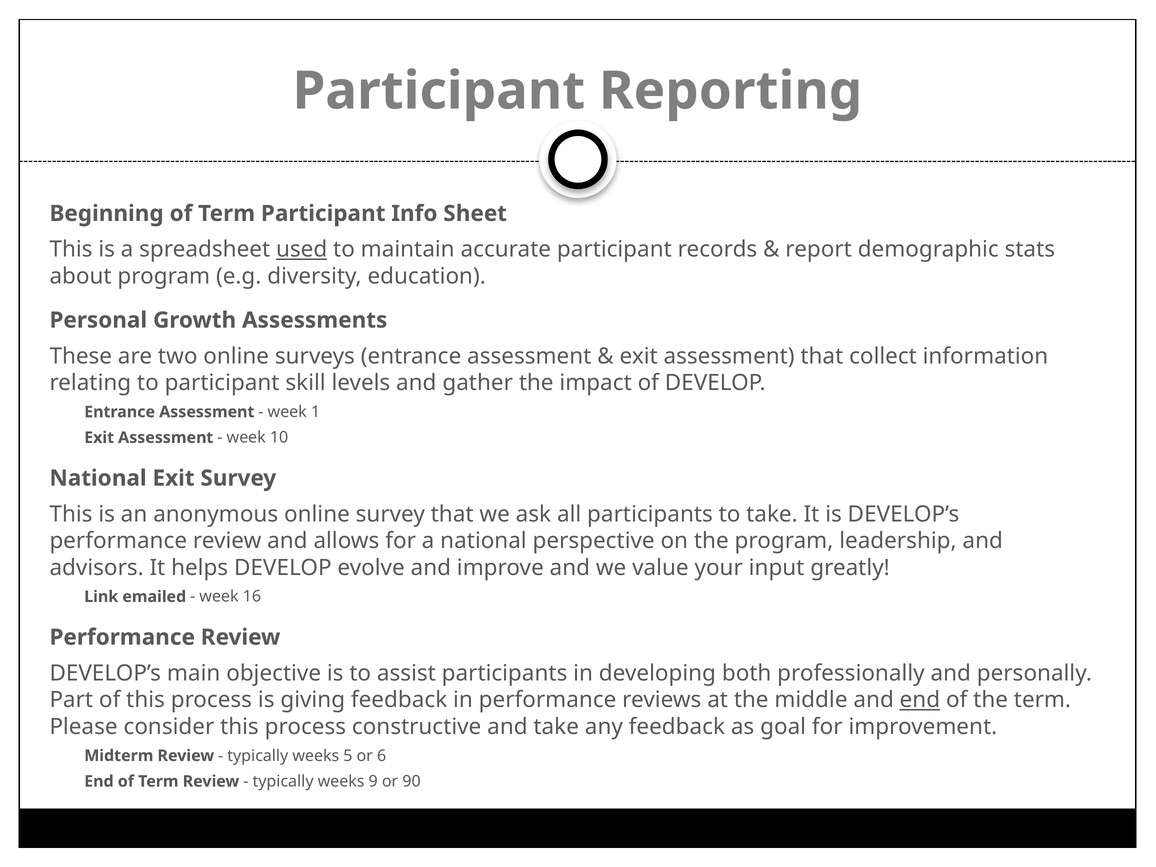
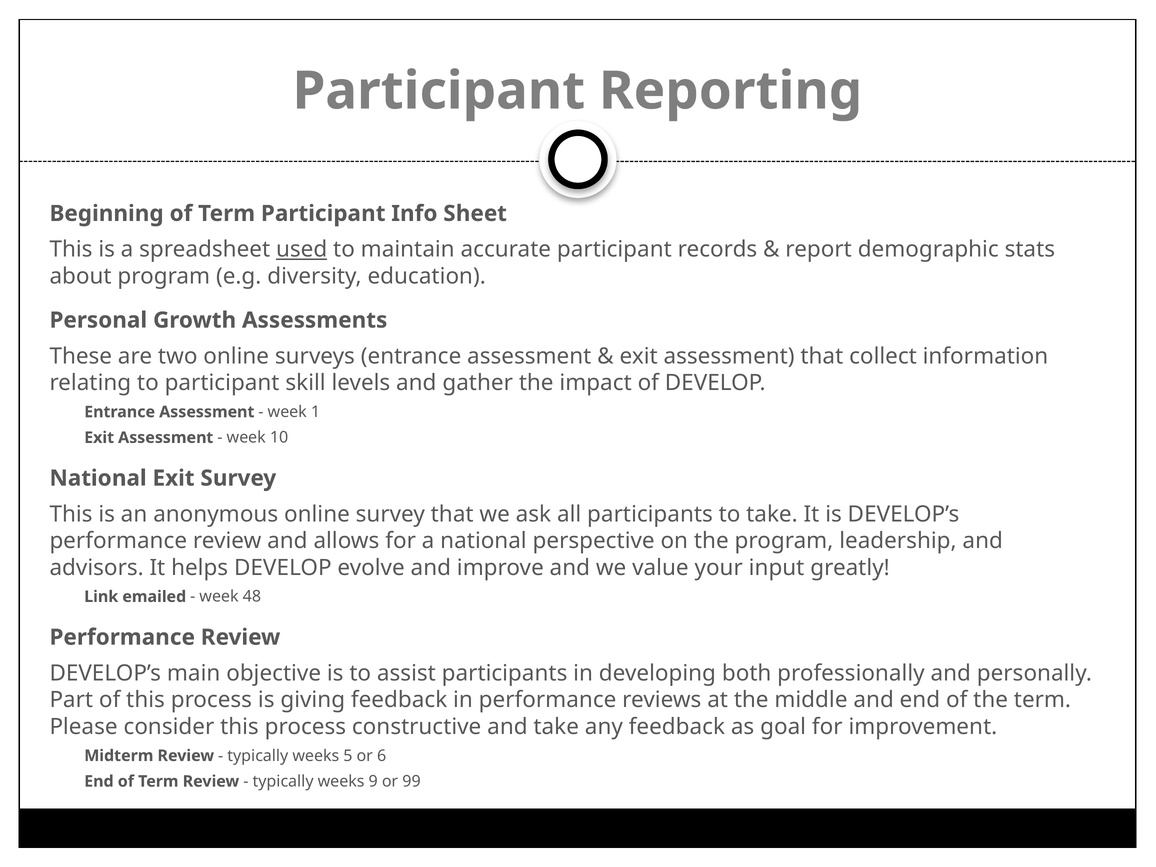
16: 16 -> 48 (252, 597)
end underline: present -> none (920, 700)
90: 90 -> 99 (411, 781)
